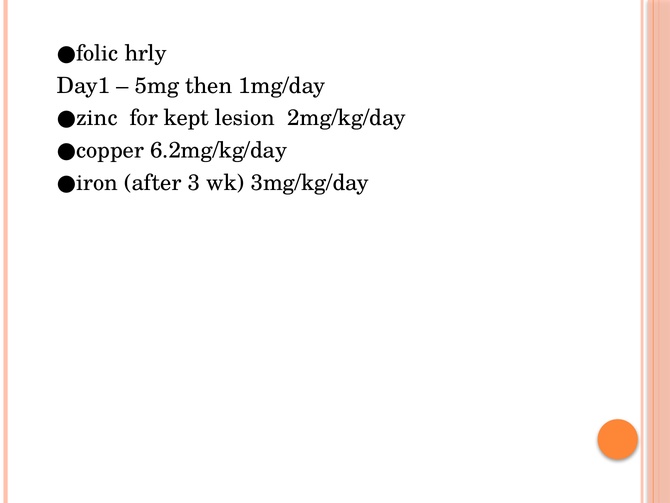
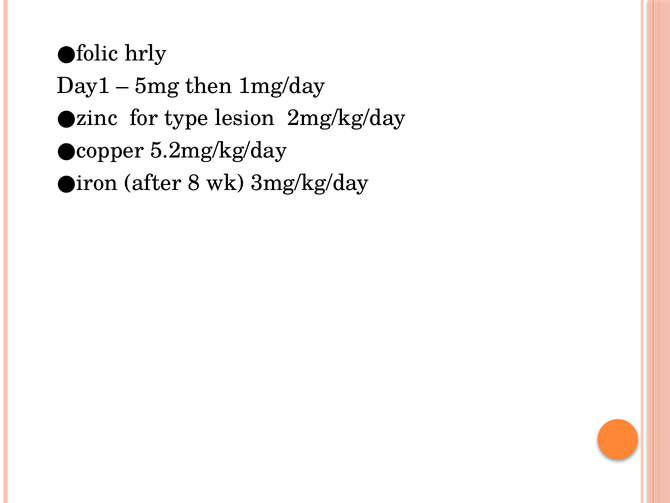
kept: kept -> type (186, 118)
6.2mg/kg/day: 6.2mg/kg/day -> 5.2mg/kg/day (219, 150)
3: 3 -> 8 (194, 183)
